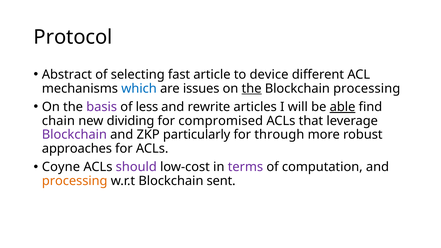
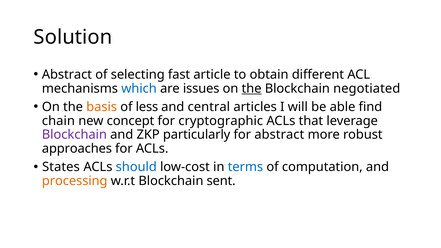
Protocol: Protocol -> Solution (73, 37)
device: device -> obtain (269, 75)
Blockchain processing: processing -> negotiated (367, 88)
basis colour: purple -> orange (102, 107)
rewrite: rewrite -> central (209, 107)
able underline: present -> none (343, 107)
dividing: dividing -> concept (131, 121)
compromised: compromised -> cryptographic (221, 121)
for through: through -> abstract (279, 135)
Coyne: Coyne -> States (61, 167)
should colour: purple -> blue (136, 167)
terms colour: purple -> blue (245, 167)
